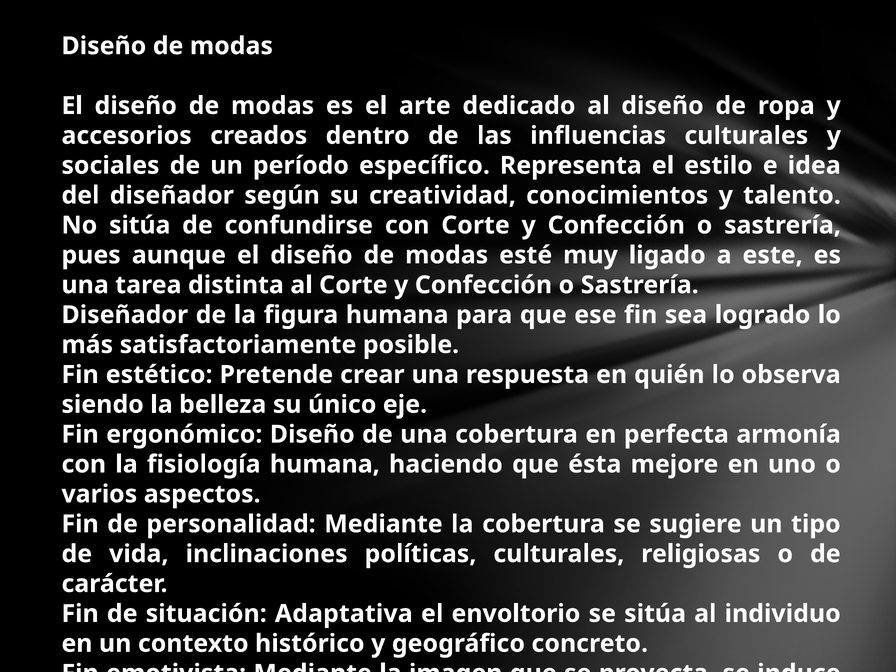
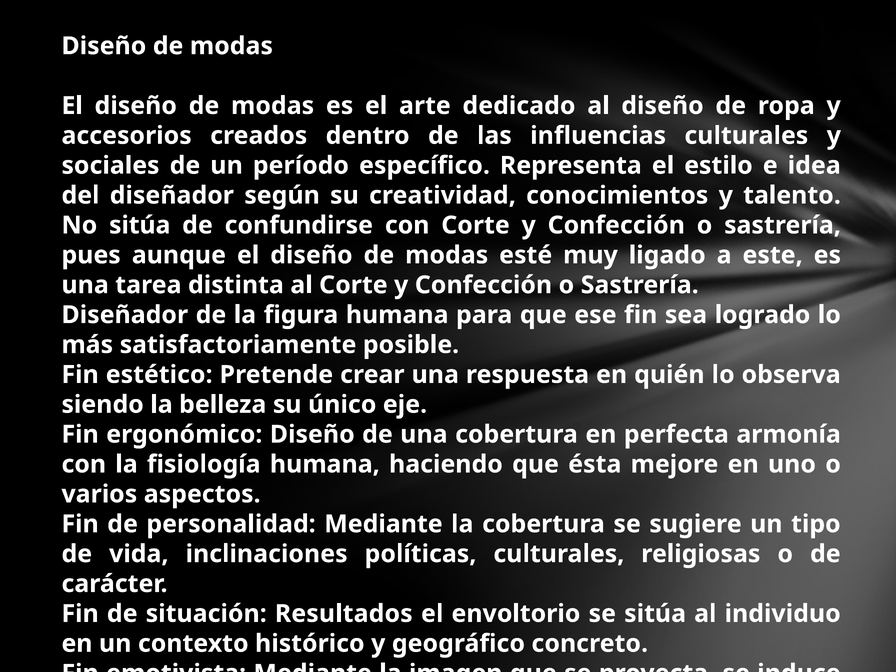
Adaptativa: Adaptativa -> Resultados (344, 614)
